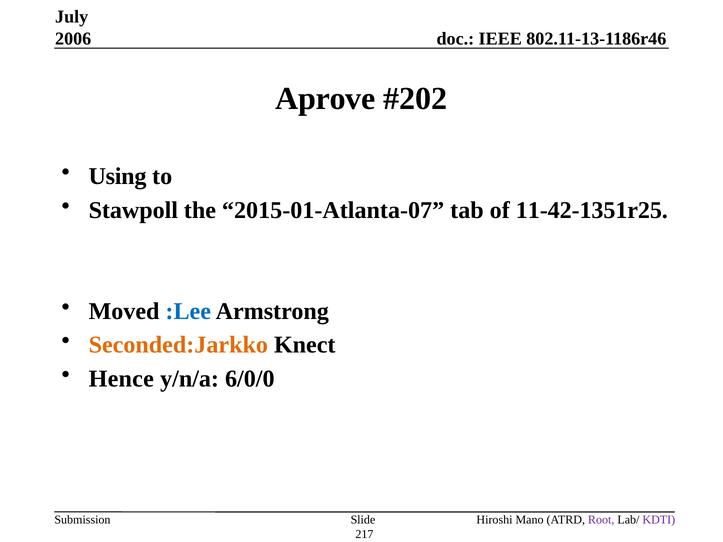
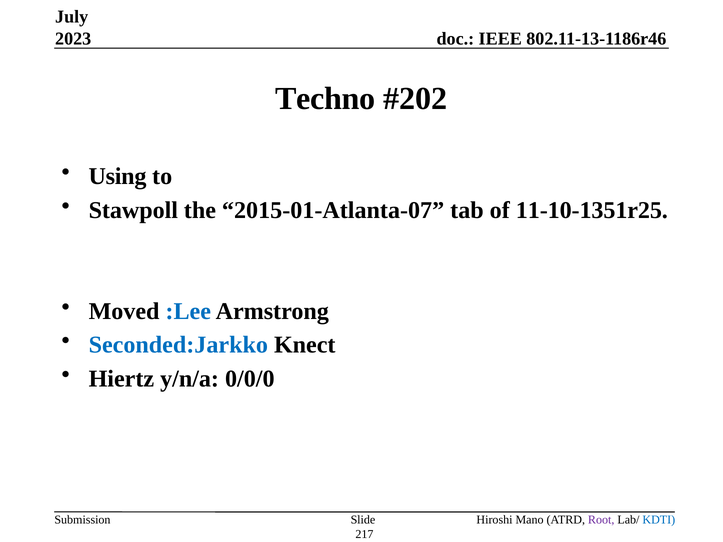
2006: 2006 -> 2023 (73, 39)
Aprove: Aprove -> Techno (325, 99)
11-42-1351r25: 11-42-1351r25 -> 11-10-1351r25 (592, 210)
Seconded:Jarkko colour: orange -> blue (178, 345)
Hence: Hence -> Hiertz (121, 379)
6/0/0: 6/0/0 -> 0/0/0 (250, 379)
KDTI colour: purple -> blue (659, 520)
